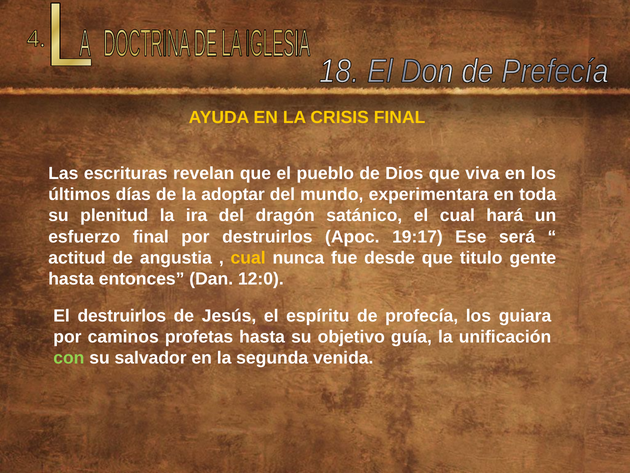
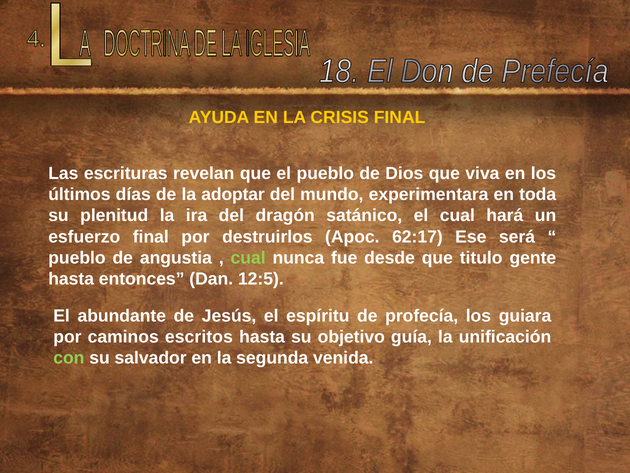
19:17: 19:17 -> 62:17 (417, 236)
actitud: actitud -> pueblo (77, 257)
cual colour: yellow -> light green (248, 257)
12:0: 12:0 -> 12:5 (261, 278)
El destruirlos: destruirlos -> abundante (122, 316)
profetas: profetas -> escritos (199, 337)
